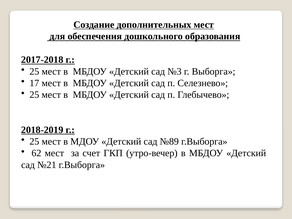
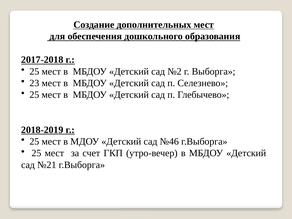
№3: №3 -> №2 (174, 71)
17: 17 -> 23 (34, 83)
№89: №89 -> №46 (169, 141)
62: 62 -> 25 (36, 153)
